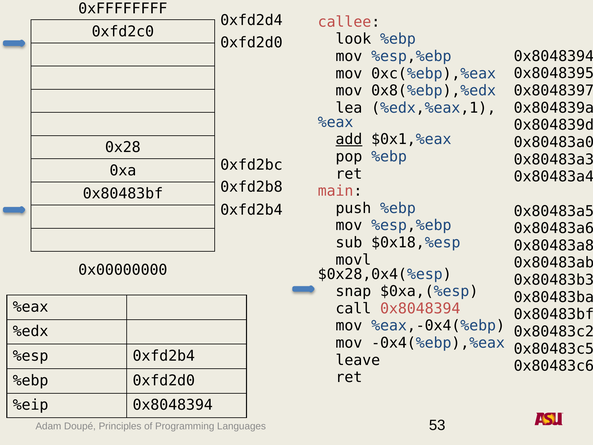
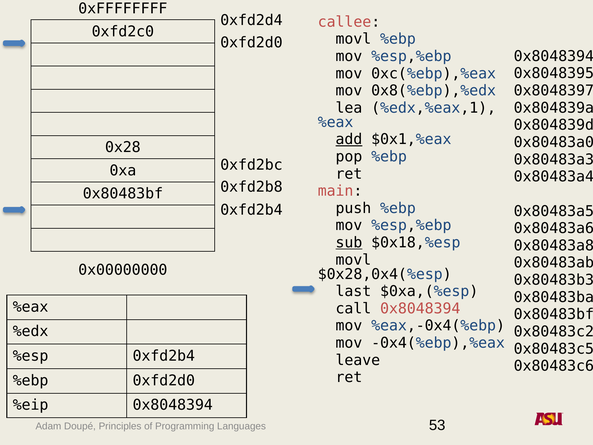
look: look -> movl (353, 39)
sub underline: none -> present (349, 243)
snap: snap -> last (353, 291)
